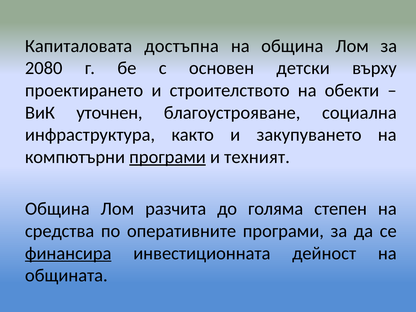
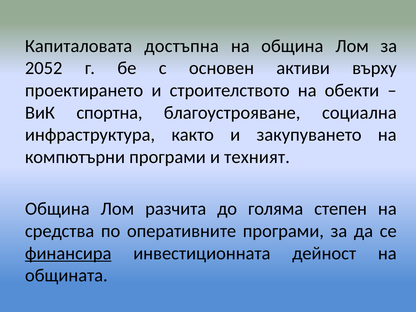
2080: 2080 -> 2052 (44, 68)
детски: детски -> активи (303, 68)
уточнен: уточнен -> спортна (109, 113)
програми underline: present -> none (168, 157)
